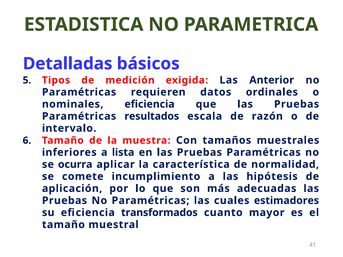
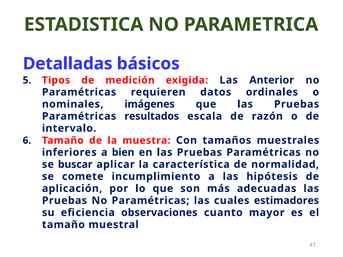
nominales eficiencia: eficiencia -> imágenes (150, 104)
lista: lista -> bien (123, 152)
ocurra: ocurra -> buscar (75, 165)
transformados: transformados -> observaciones (159, 213)
